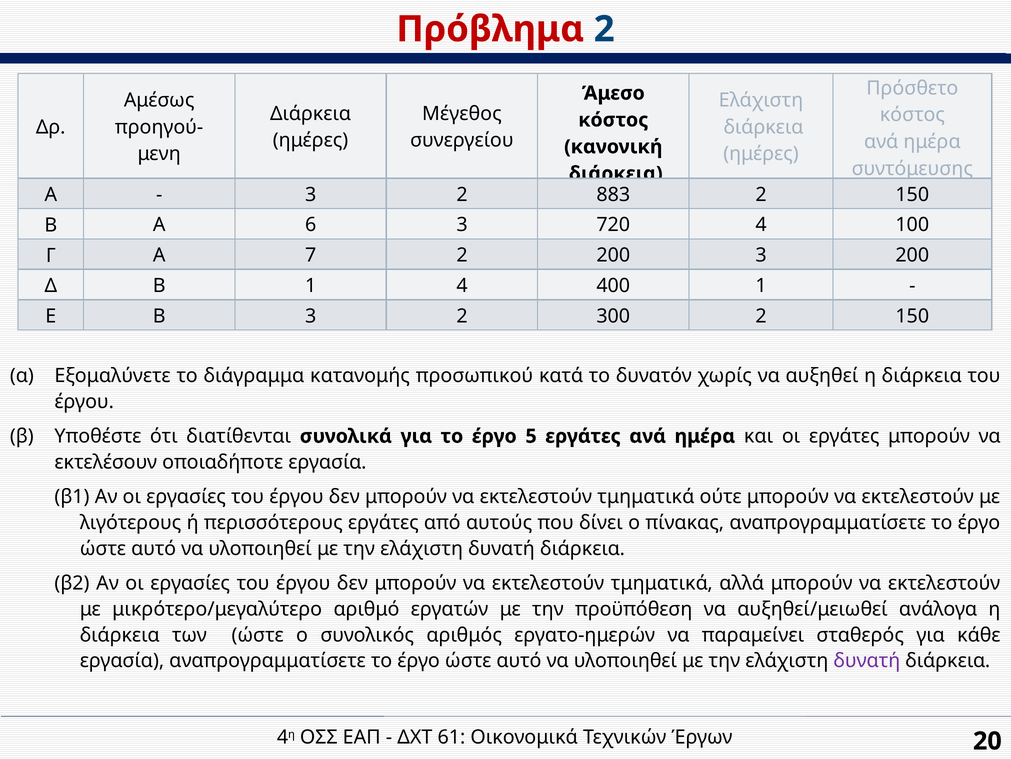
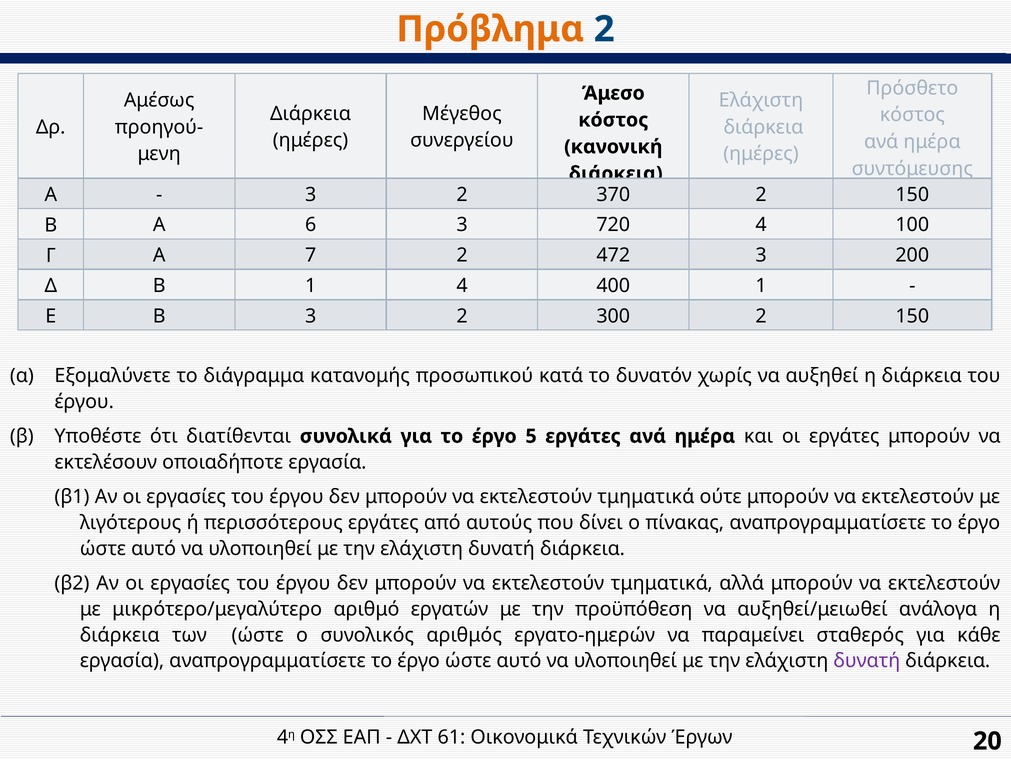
Πρόβλημα colour: red -> orange (490, 29)
883: 883 -> 370 (613, 194)
2 200: 200 -> 472 (613, 255)
